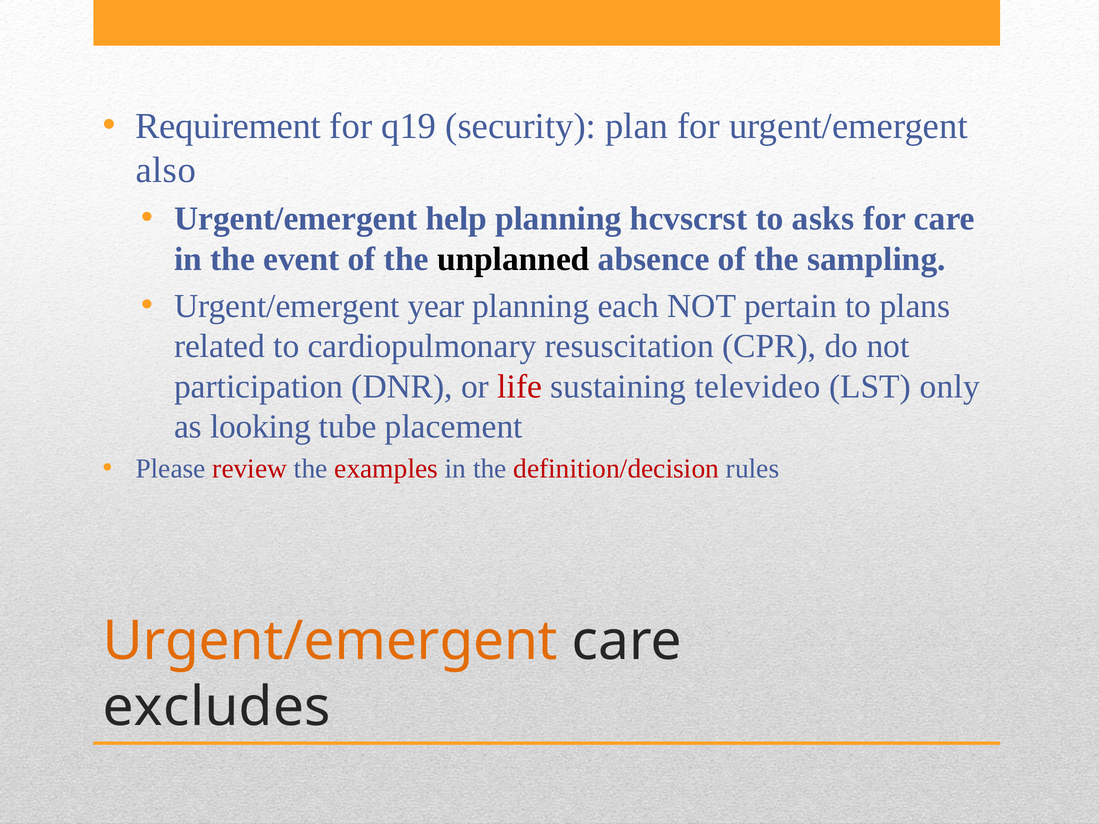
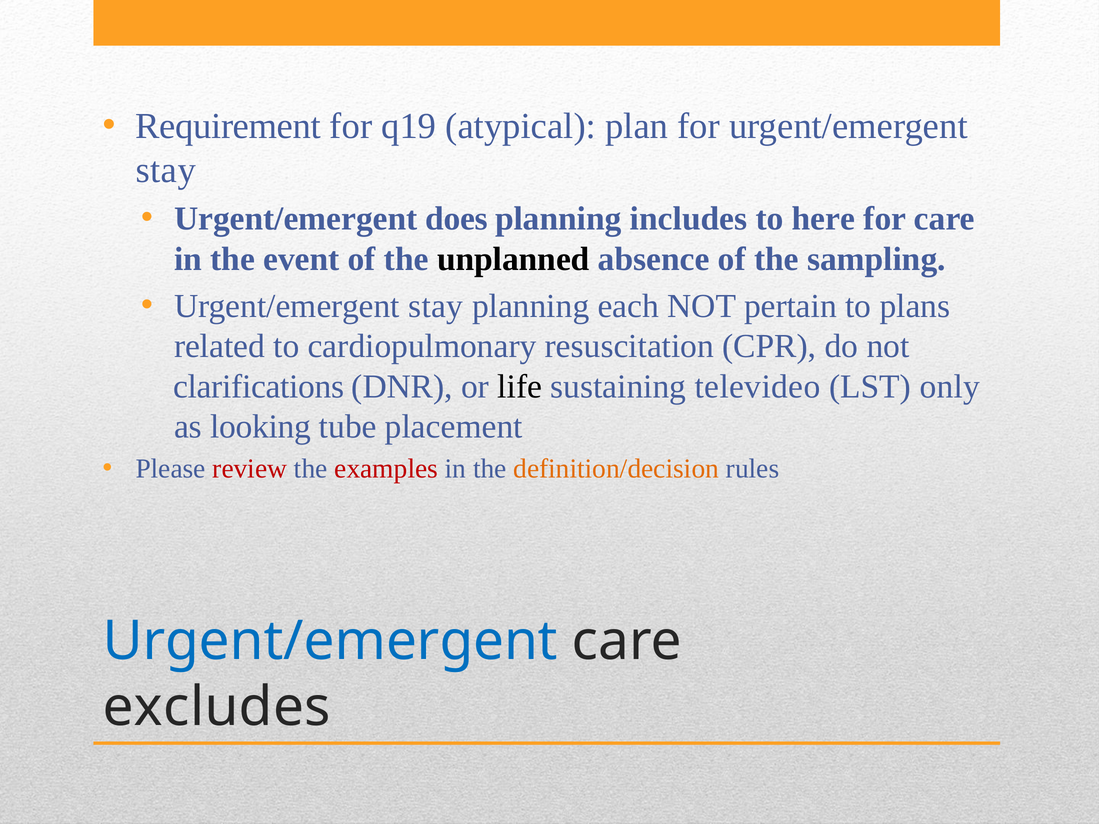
security: security -> atypical (521, 126)
also: also -> stay (166, 170)
help: help -> does (456, 219)
hcvscrst: hcvscrst -> includes (689, 219)
asks: asks -> here (823, 219)
year: year -> stay (436, 306)
participation: participation -> clarifications (259, 387)
life colour: red -> black (520, 387)
definition/decision colour: red -> orange (616, 469)
Urgent/emergent colour: orange -> blue (330, 641)
